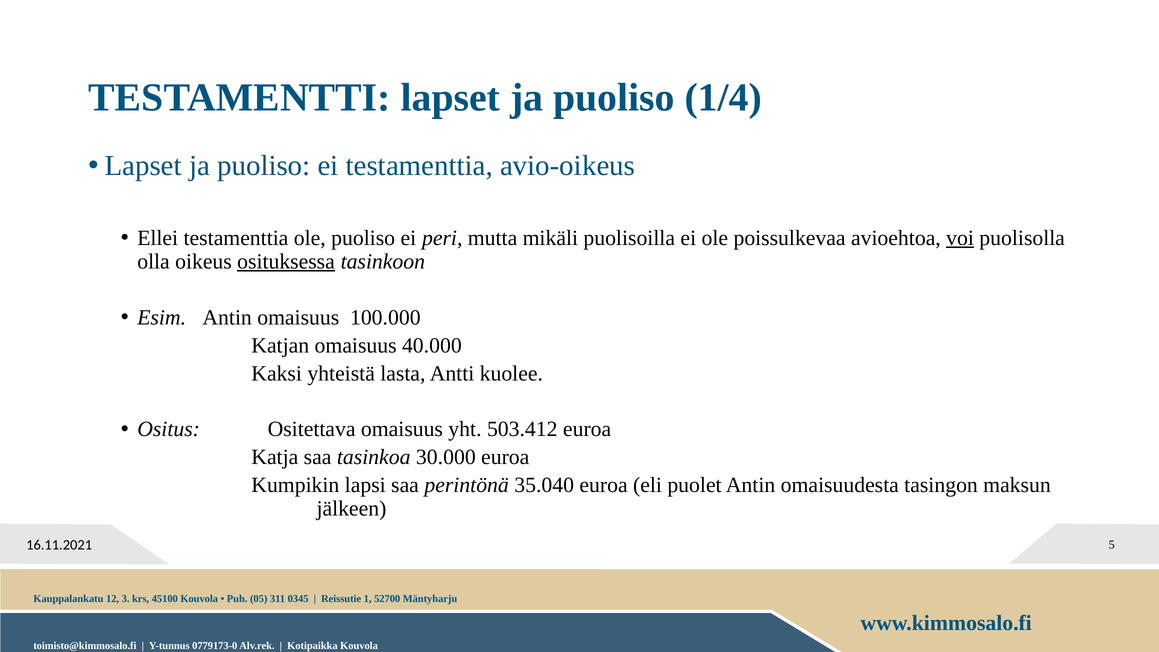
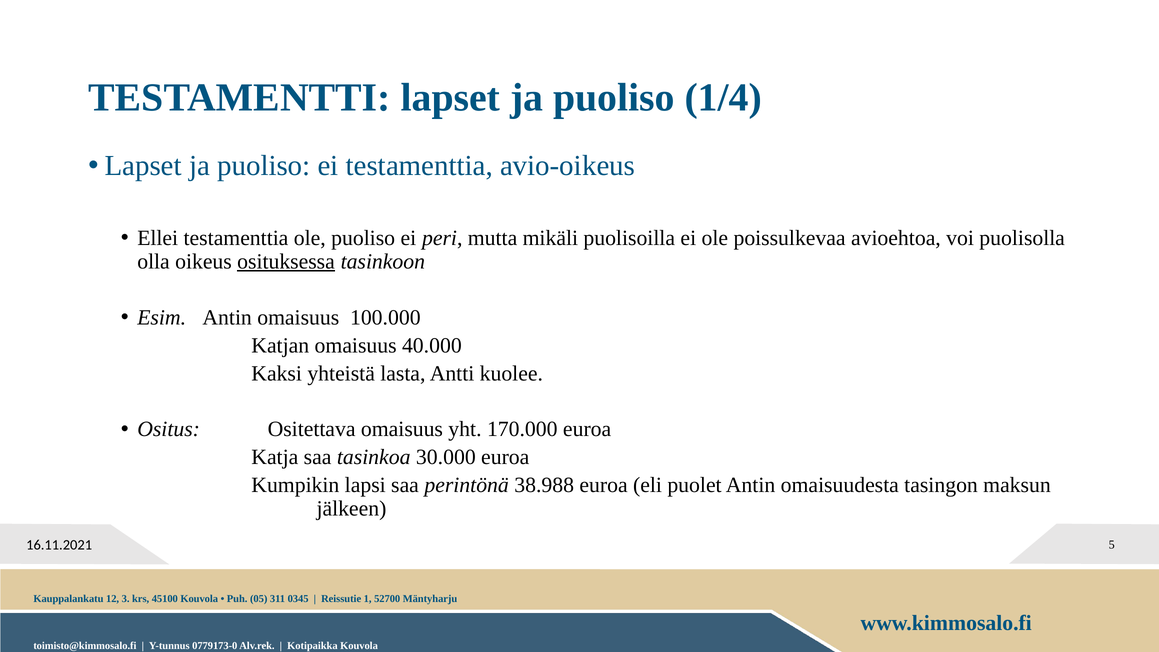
voi underline: present -> none (960, 238)
503.412: 503.412 -> 170.000 (522, 429)
35.040: 35.040 -> 38.988 (544, 485)
